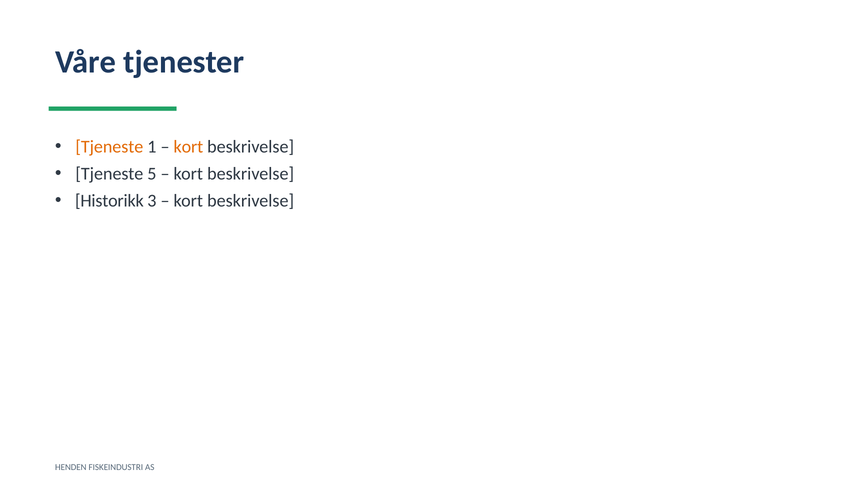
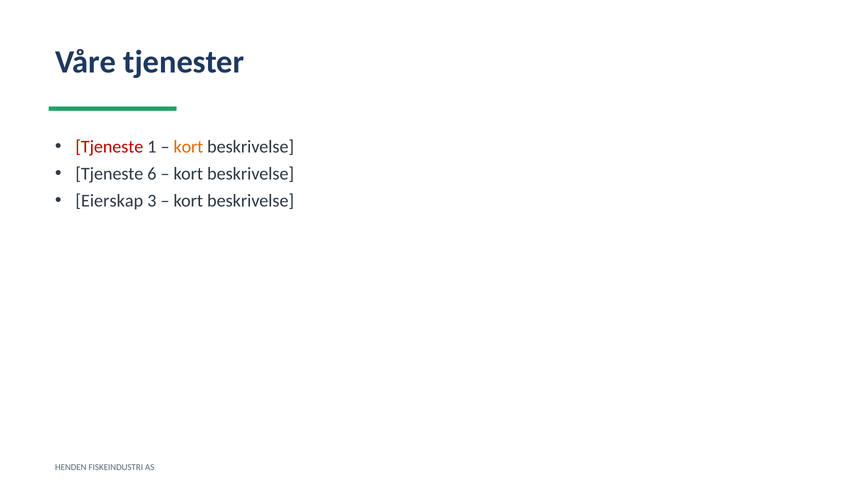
Tjeneste colour: orange -> red (109, 147)
5: 5 -> 6 (152, 174)
Historikk: Historikk -> Eierskap (109, 201)
